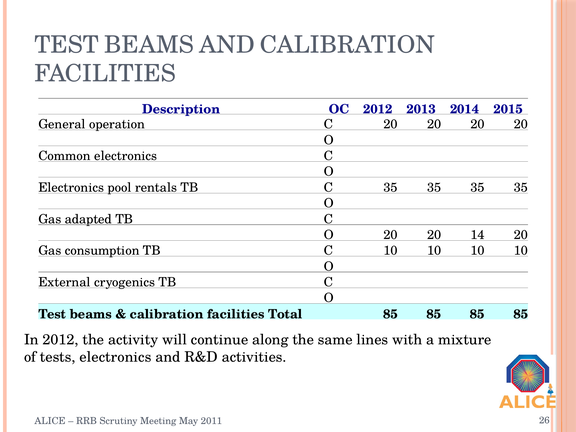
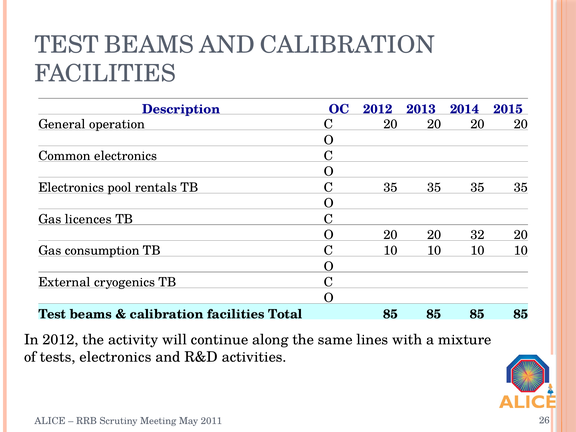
adapted: adapted -> licences (88, 219)
14: 14 -> 32 (478, 235)
